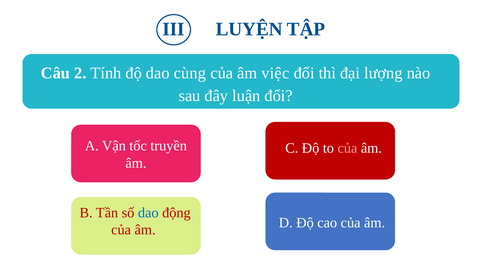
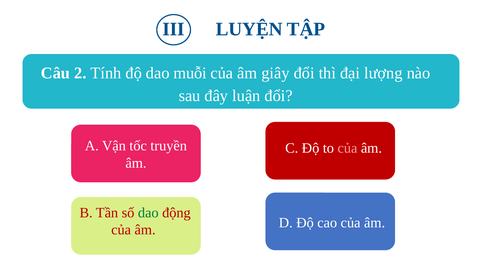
cùng: cùng -> muỗi (190, 73)
việc: việc -> giây (275, 73)
dao colour: blue -> green (148, 213)
